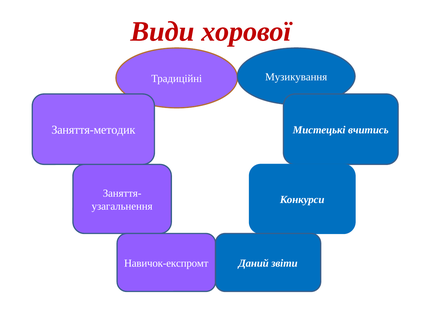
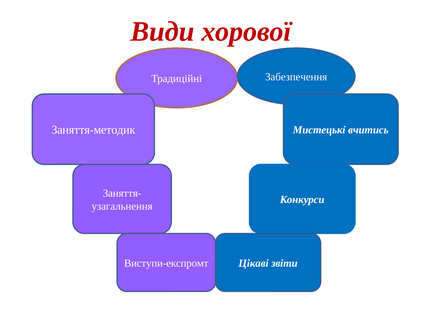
Музикування: Музикування -> Забезпечення (296, 77)
Навичок-експромт: Навичок-експромт -> Виступи-експромт (166, 263)
Даний: Даний -> Цікаві (254, 263)
